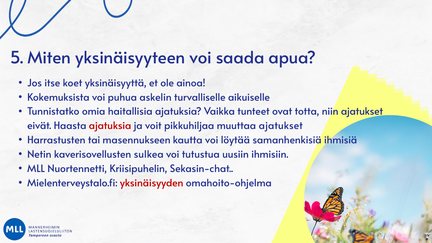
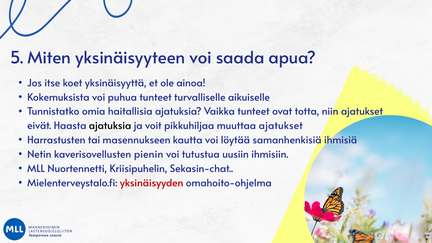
puhua askelin: askelin -> tunteet (156, 97)
ajatuksia colour: red -> black (110, 126)
sulkea: sulkea -> pienin (149, 154)
